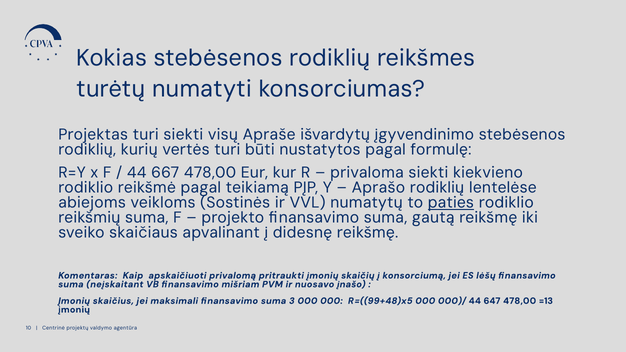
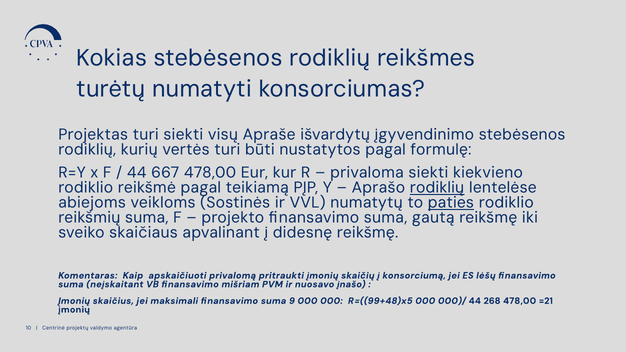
rodiklių underline: none -> present (437, 188)
3: 3 -> 9 (292, 301)
647: 647 -> 268 (492, 301)
=13: =13 -> =21 (546, 301)
